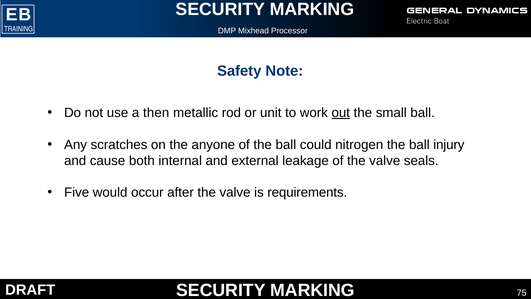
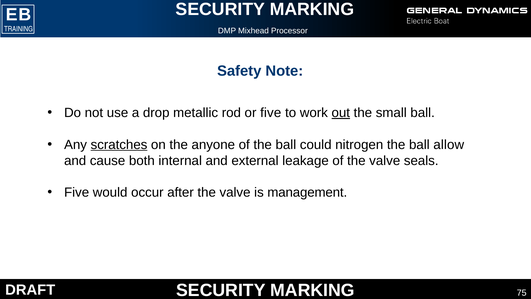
then: then -> drop (156, 113)
or unit: unit -> five (271, 113)
scratches underline: none -> present (119, 145)
injury: injury -> allow (449, 145)
requirements: requirements -> management (307, 192)
